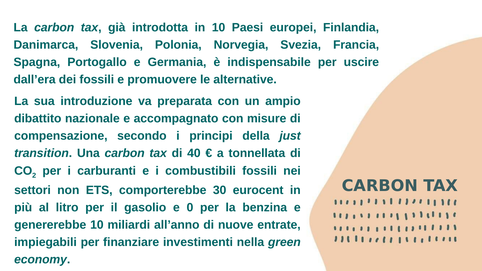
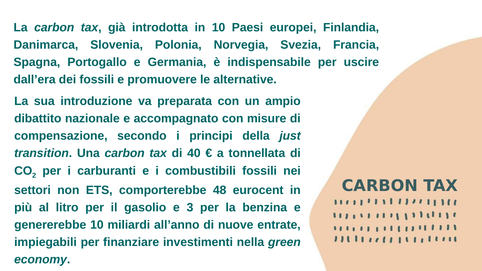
30: 30 -> 48 (220, 190)
0: 0 -> 3 (190, 208)
